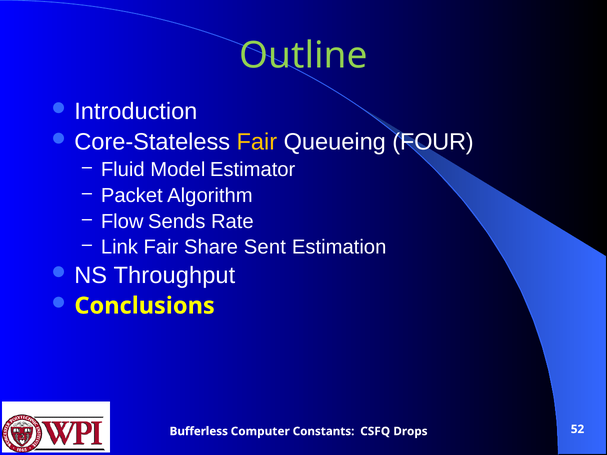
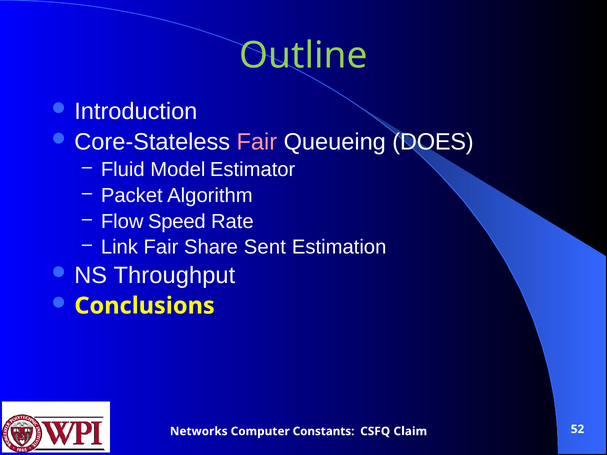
Fair colour: yellow -> pink (257, 142)
FOUR: FOUR -> DOES (433, 142)
Sends: Sends -> Speed (177, 221)
Bufferless: Bufferless -> Networks (199, 432)
Drops: Drops -> Claim (410, 432)
